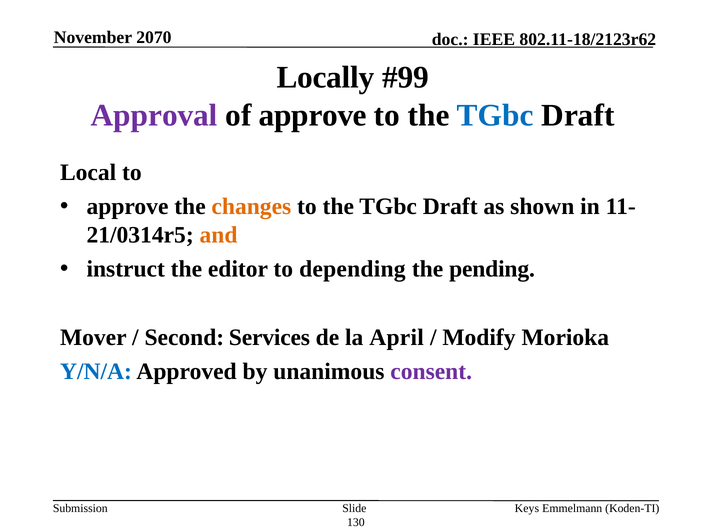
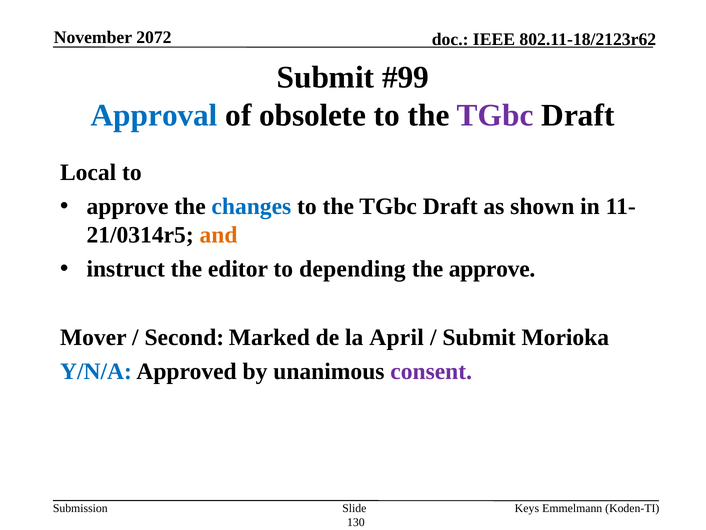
2070: 2070 -> 2072 (154, 37)
Locally: Locally -> Submit (325, 77)
Approval colour: purple -> blue (154, 115)
of approve: approve -> obsolete (313, 115)
TGbc colour: blue -> purple (495, 115)
changes colour: orange -> blue (251, 206)
the pending: pending -> approve (492, 269)
Services: Services -> Marked (269, 337)
Modify: Modify -> Submit (479, 337)
